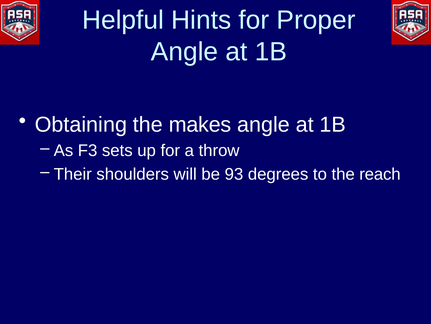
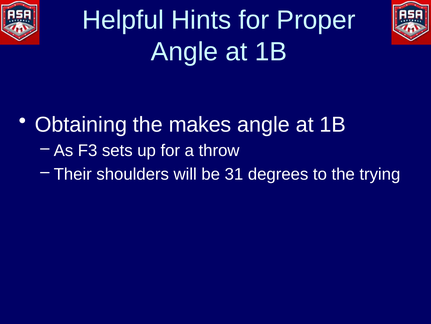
93: 93 -> 31 (234, 174)
reach: reach -> trying (380, 174)
